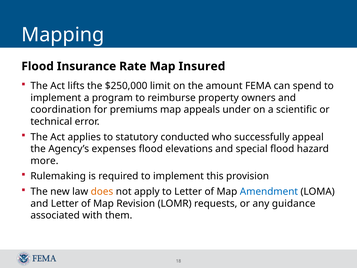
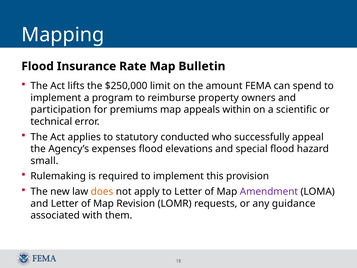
Insured: Insured -> Bulletin (202, 66)
coordination: coordination -> participation (61, 110)
under: under -> within (237, 110)
more: more -> small (44, 161)
Amendment colour: blue -> purple (269, 191)
